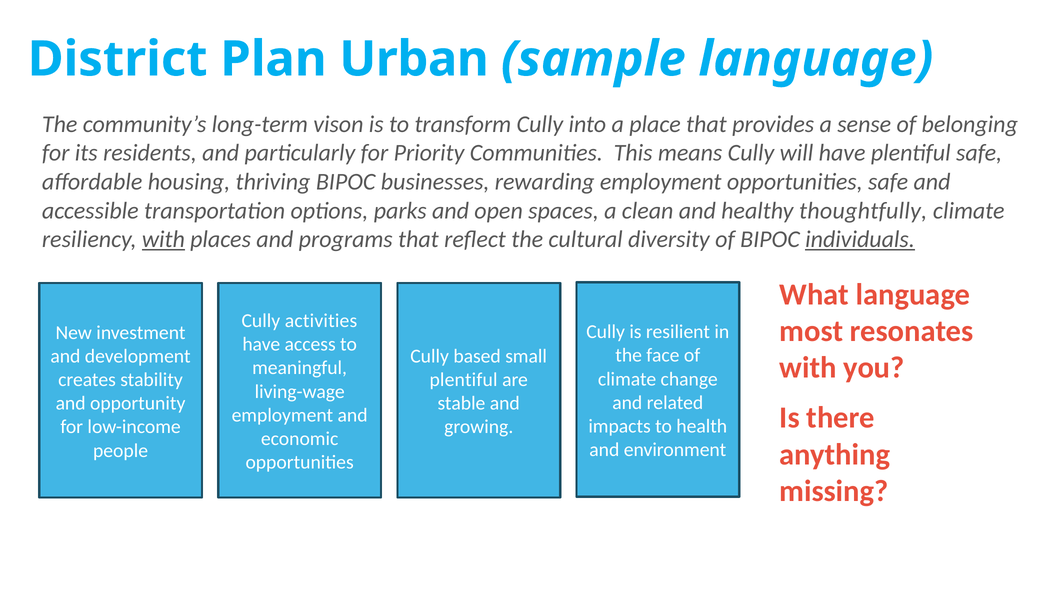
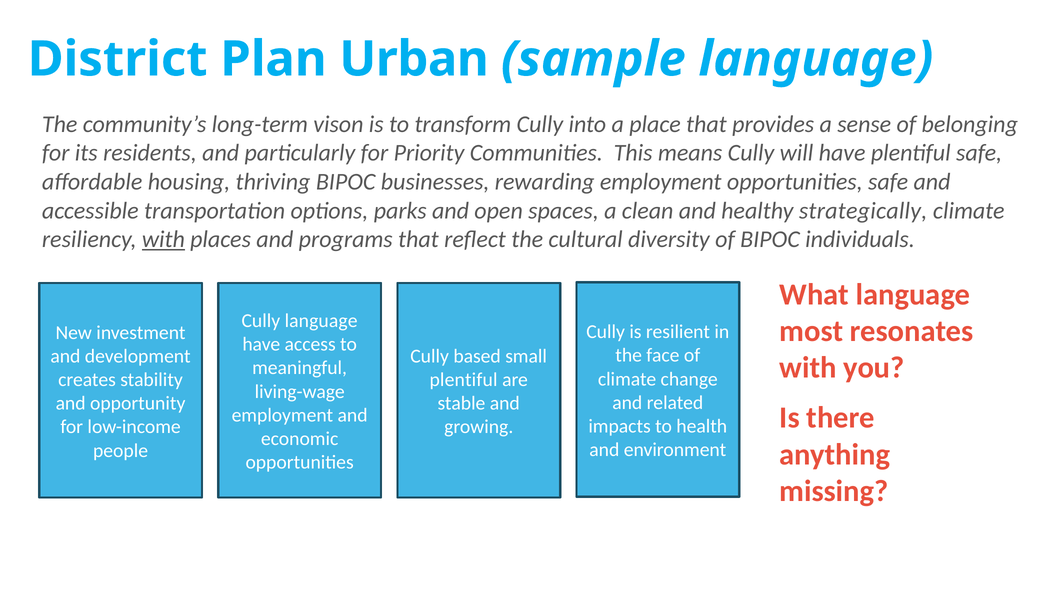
thoughtfully: thoughtfully -> strategically (863, 210)
individuals underline: present -> none (860, 239)
Cully activities: activities -> language (321, 320)
